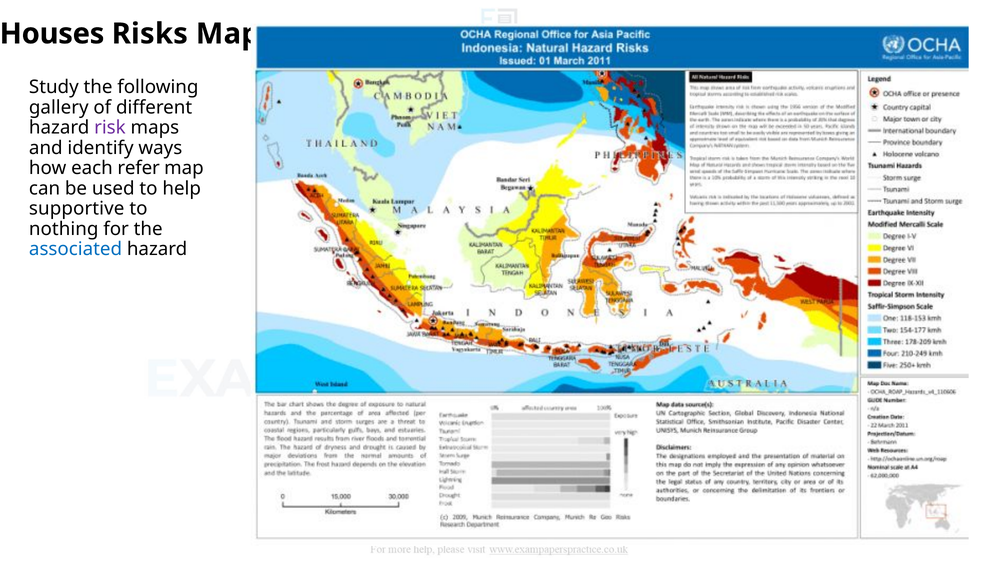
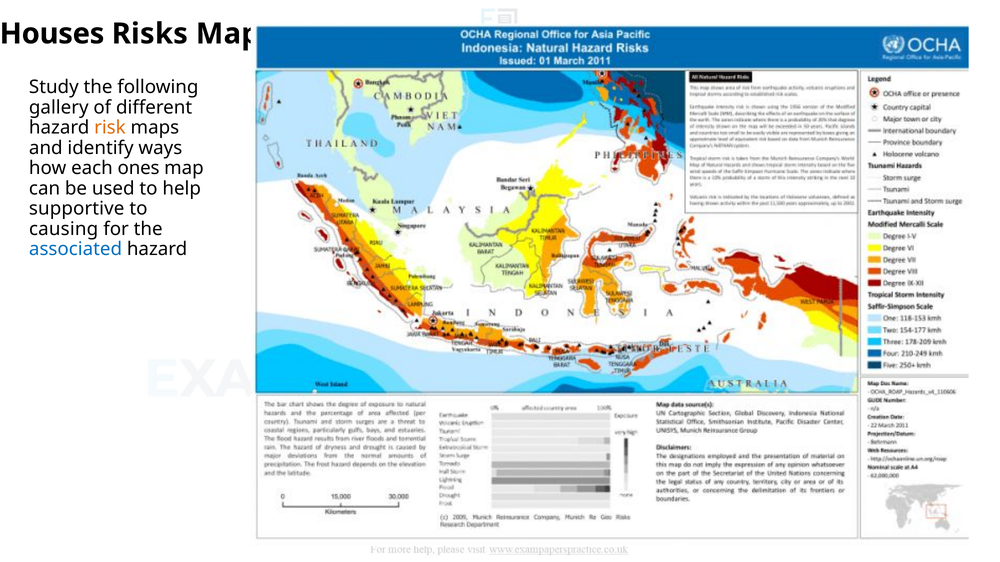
risk colour: purple -> orange (110, 128)
refer: refer -> ones (139, 168)
nothing: nothing -> causing (64, 229)
